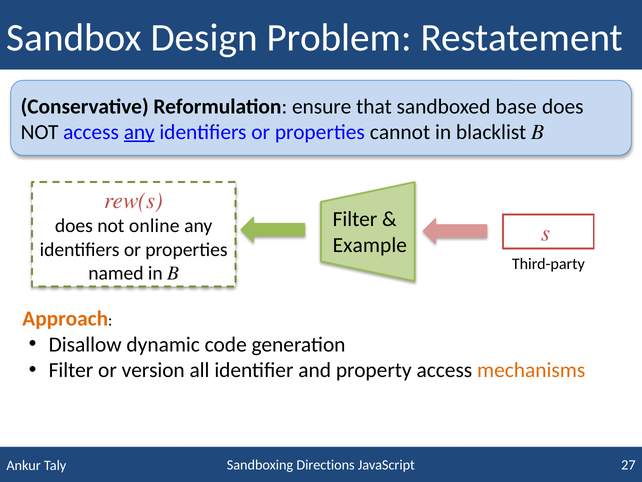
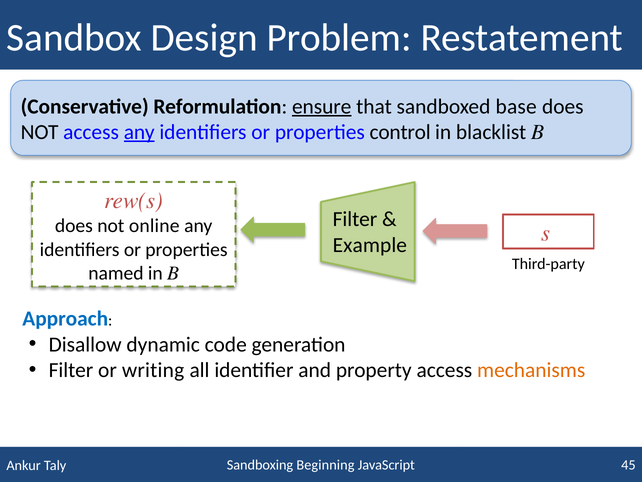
ensure underline: none -> present (322, 106)
cannot: cannot -> control (400, 132)
Approach colour: orange -> blue (65, 318)
version: version -> writing (153, 370)
Directions: Directions -> Beginning (325, 465)
27: 27 -> 45 (628, 465)
